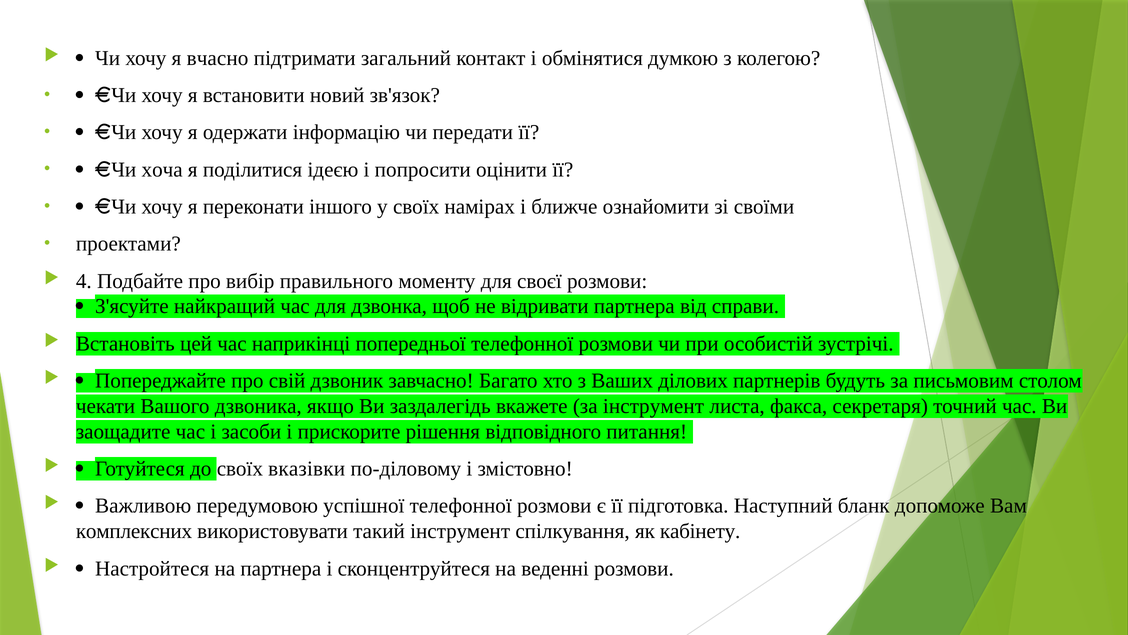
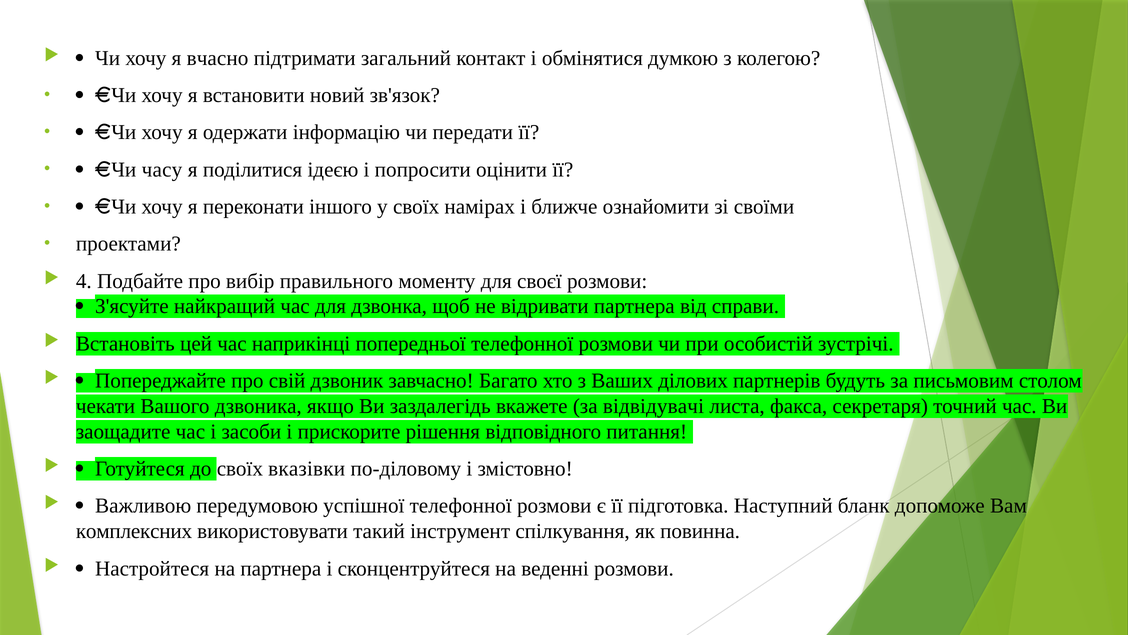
хоча: хоча -> часу (162, 169)
за інструмент: інструмент -> відвідувачі (653, 406)
кабінету: кабінету -> повинна (700, 531)
